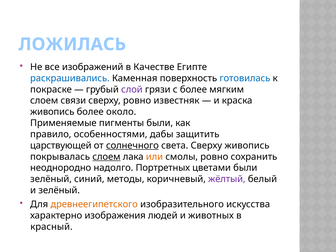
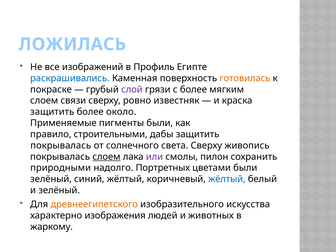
Качестве: Качестве -> Профиль (154, 67)
готовилась colour: blue -> orange (245, 78)
живопись: живопись -> защитить (52, 112)
особенностями: особенностями -> строительными (111, 134)
царствующей: царствующей -> покрывалась (61, 145)
солнечного underline: present -> none (132, 145)
или colour: orange -> purple (154, 157)
смолы ровно: ровно -> пилон (214, 157)
неоднородно: неоднородно -> природными (61, 168)
синий методы: методы -> жёлтый (126, 179)
жёлтый colour: purple -> blue (227, 179)
красный: красный -> жаркому (52, 227)
